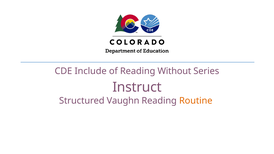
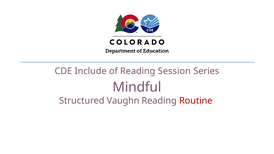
Without: Without -> Session (174, 71)
Instruct: Instruct -> Mindful (137, 87)
Routine colour: orange -> red (196, 101)
